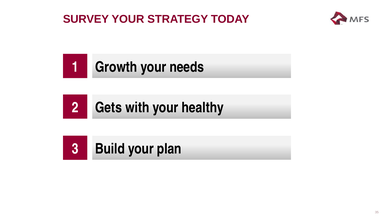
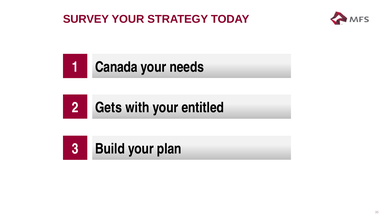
Growth: Growth -> Canada (116, 67)
healthy: healthy -> entitled (203, 108)
